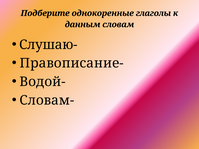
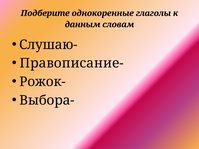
Водой-: Водой- -> Рожок- (43, 82)
Словам-: Словам- -> Выбора- (47, 100)
